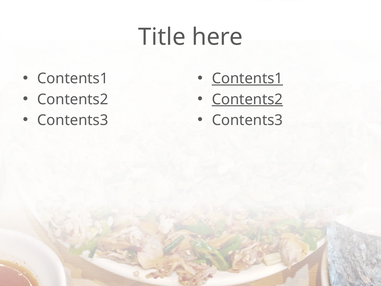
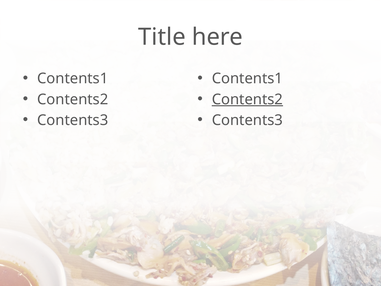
Contents1 underline: present -> none (247, 79)
